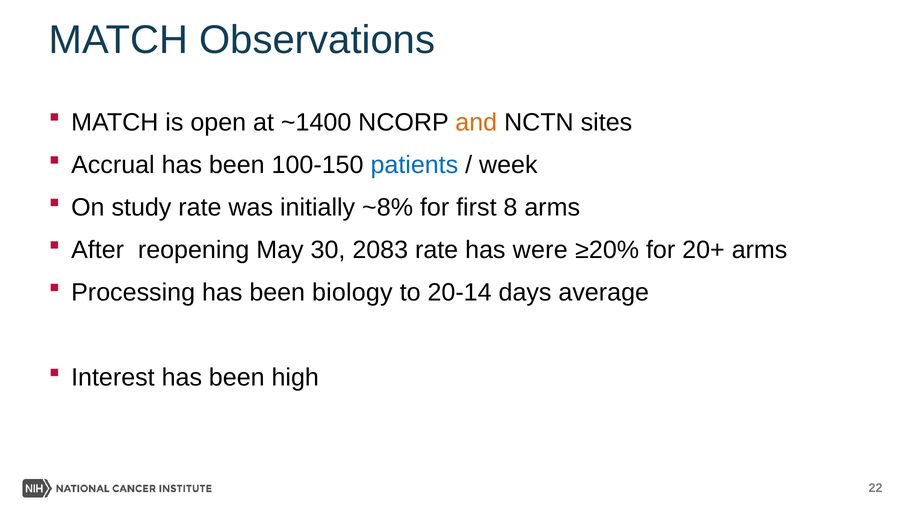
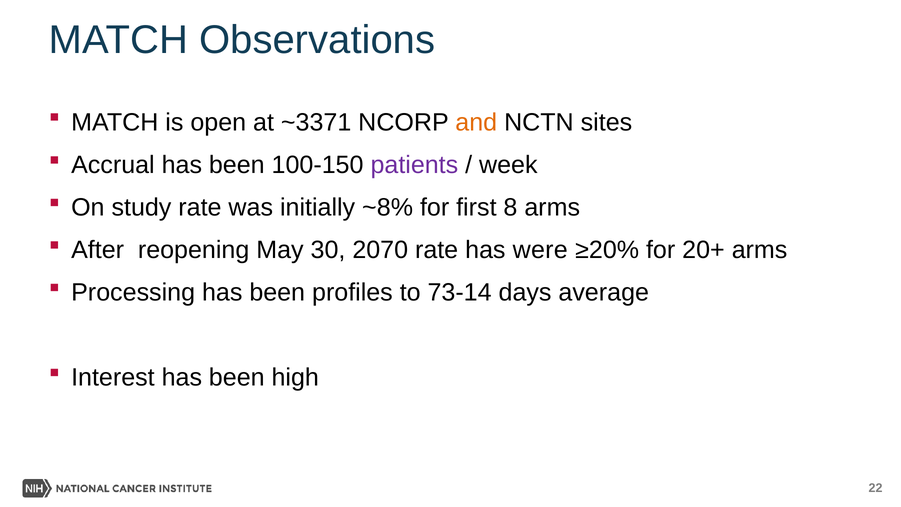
~1400: ~1400 -> ~3371 (316, 122)
patients colour: blue -> purple (414, 165)
2083: 2083 -> 2070 (380, 250)
biology: biology -> profiles (352, 292)
20-14: 20-14 -> 73-14 (460, 292)
